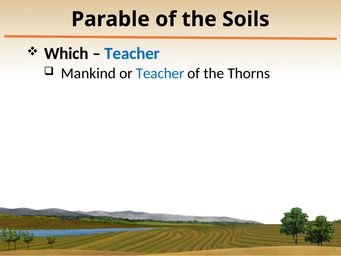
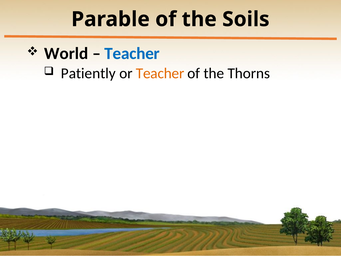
Which: Which -> World (66, 53)
Mankind: Mankind -> Patiently (88, 73)
Teacher colour: blue -> orange (160, 73)
